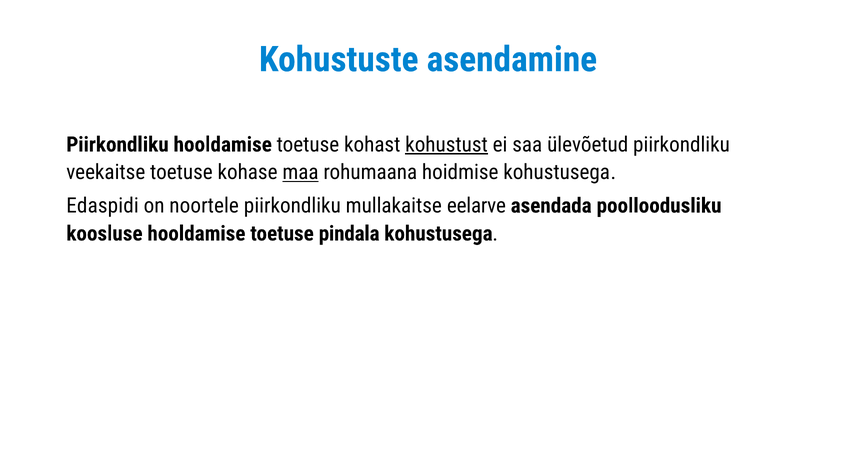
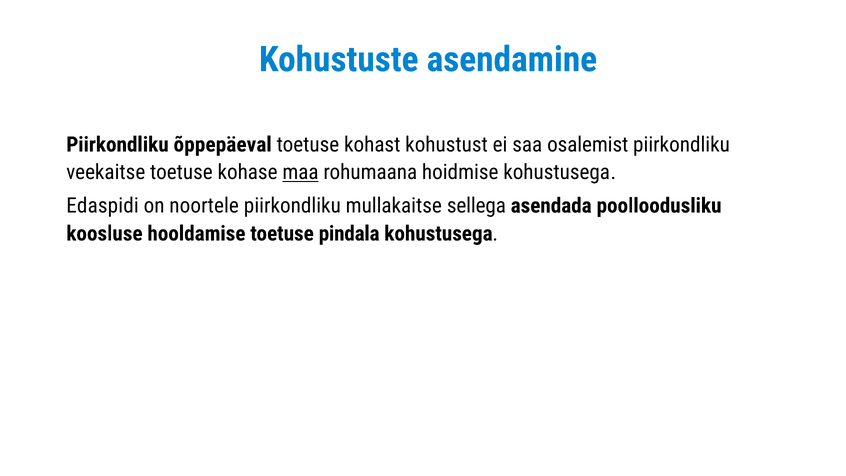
Piirkondliku hooldamise: hooldamise -> õppepäeval (223, 145)
kohustust underline: present -> none (446, 145)
ülevõetud: ülevõetud -> osalemist (588, 145)
eelarve: eelarve -> sellega (476, 206)
